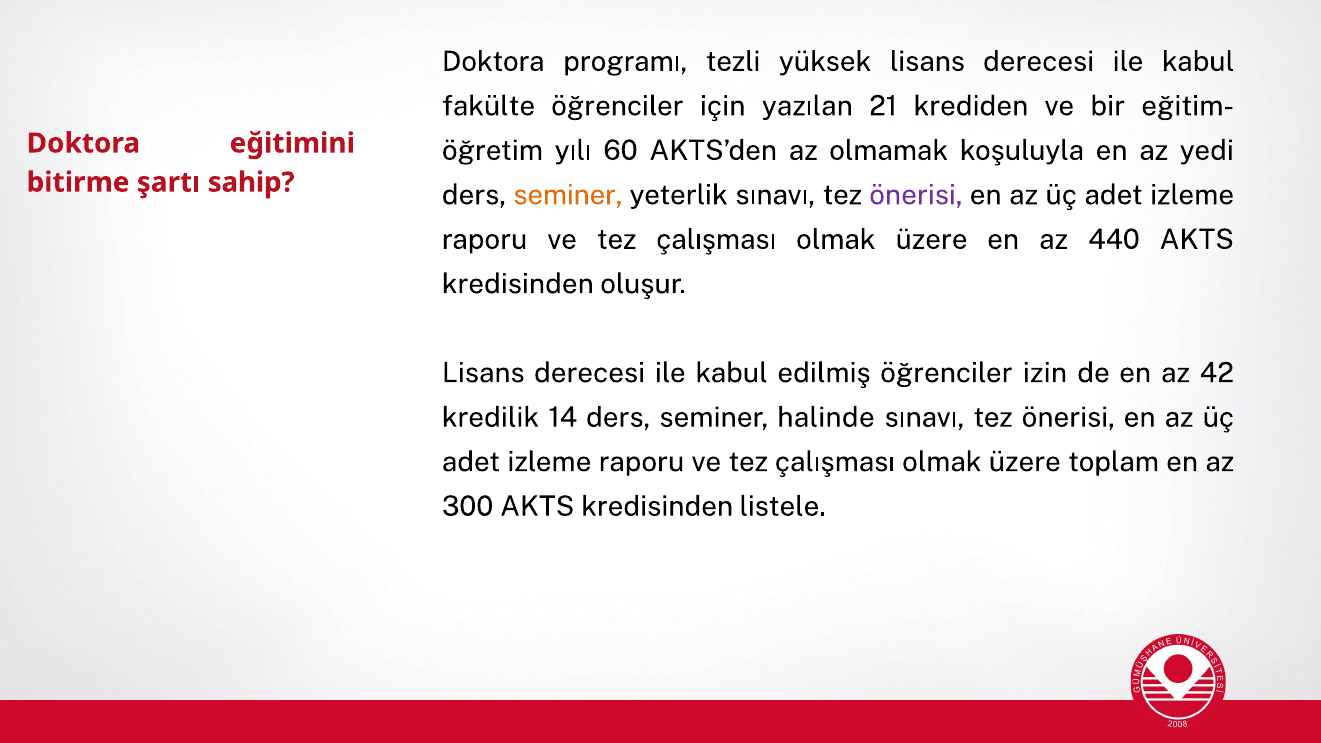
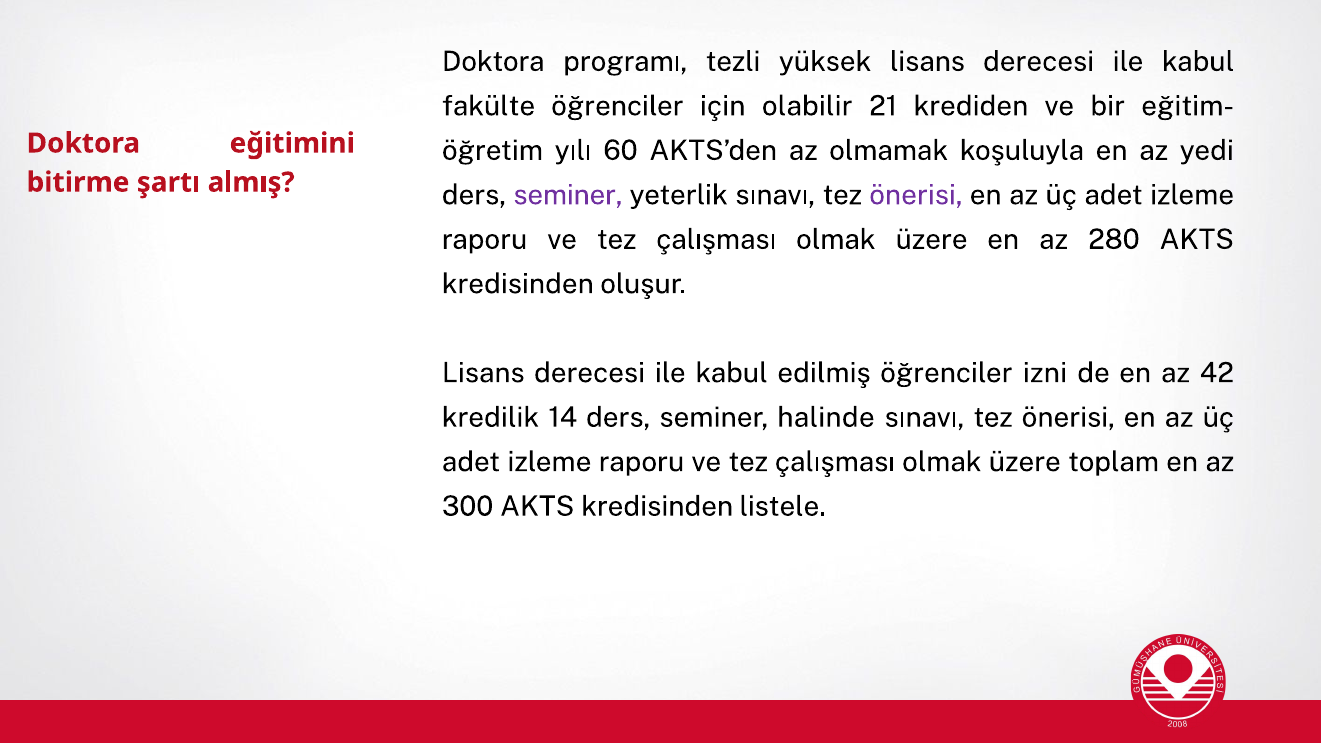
yazılan: yazılan -> olabilir (807, 106)
sahip: sahip -> almış (251, 182)
seminer colour: orange -> purple (568, 195)
440: 440 -> 280 (1114, 240)
izin: izin -> izni (1045, 373)
